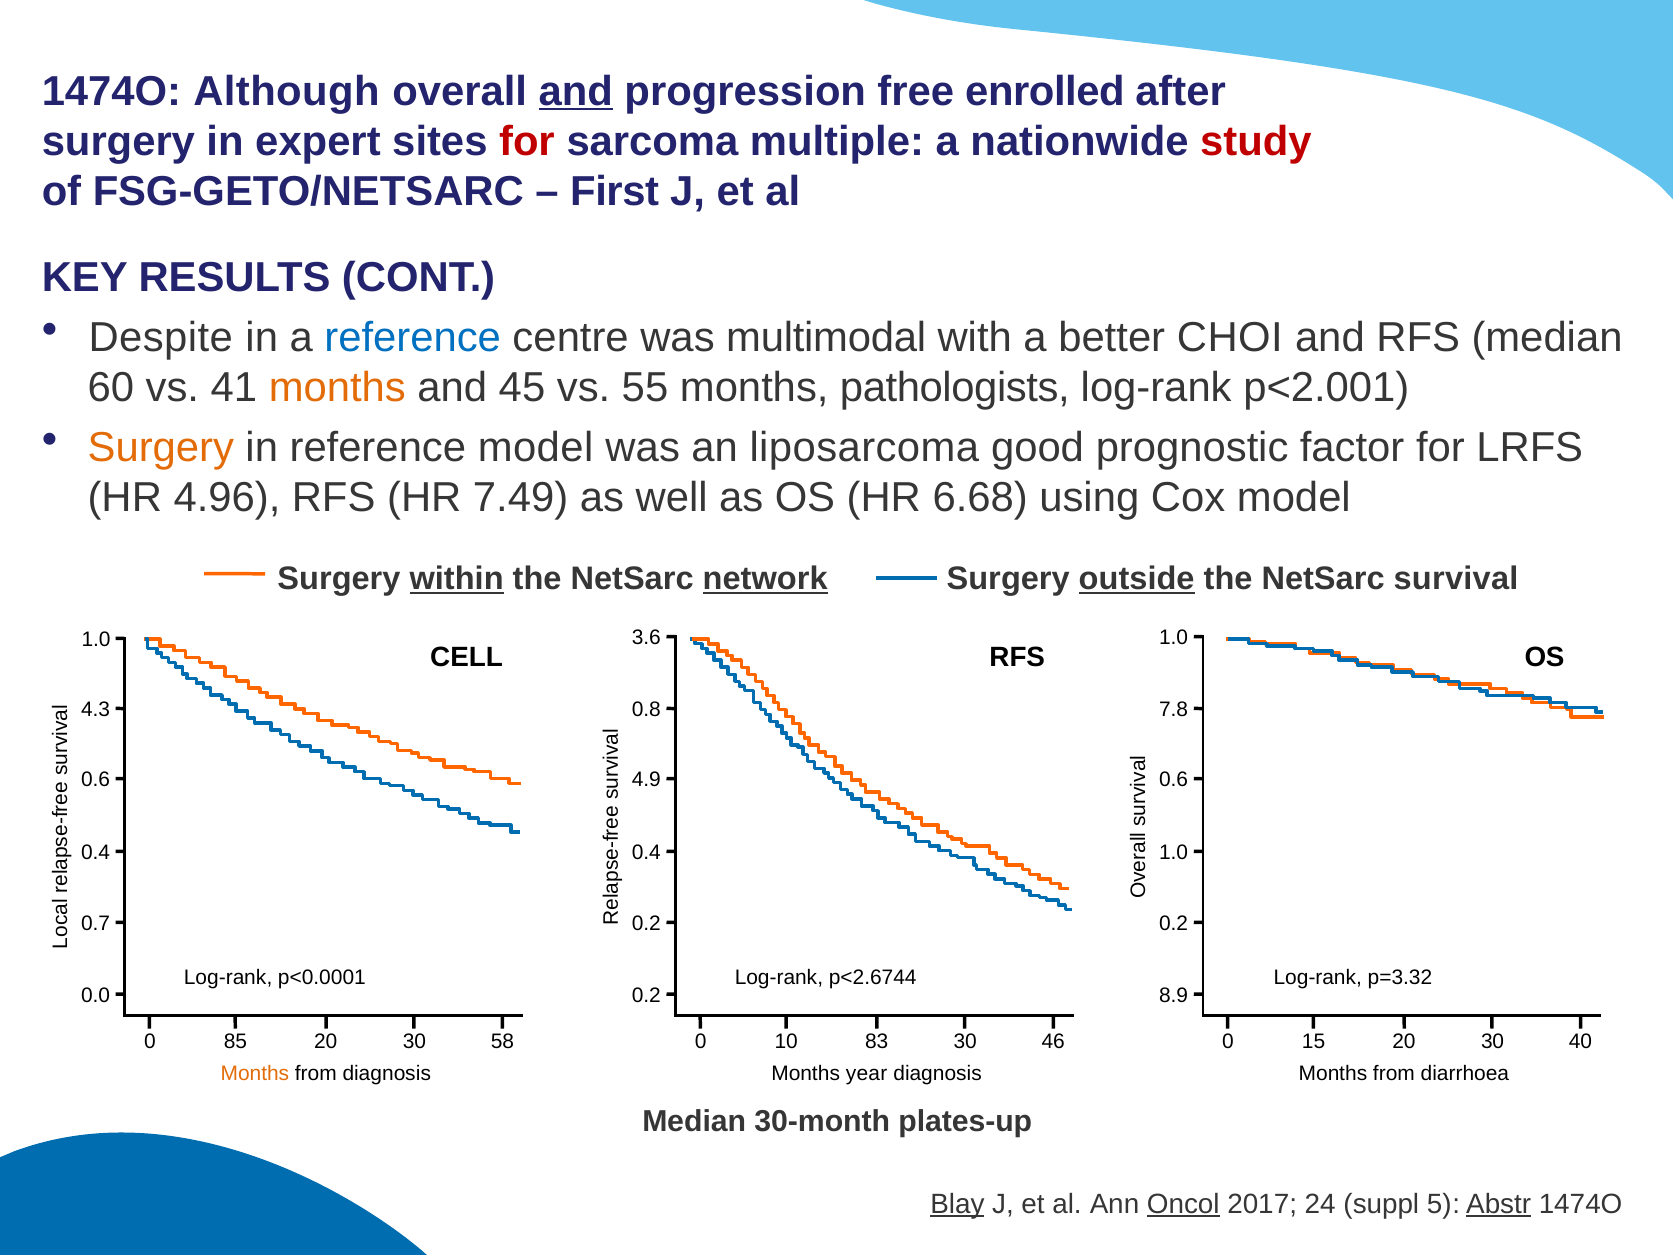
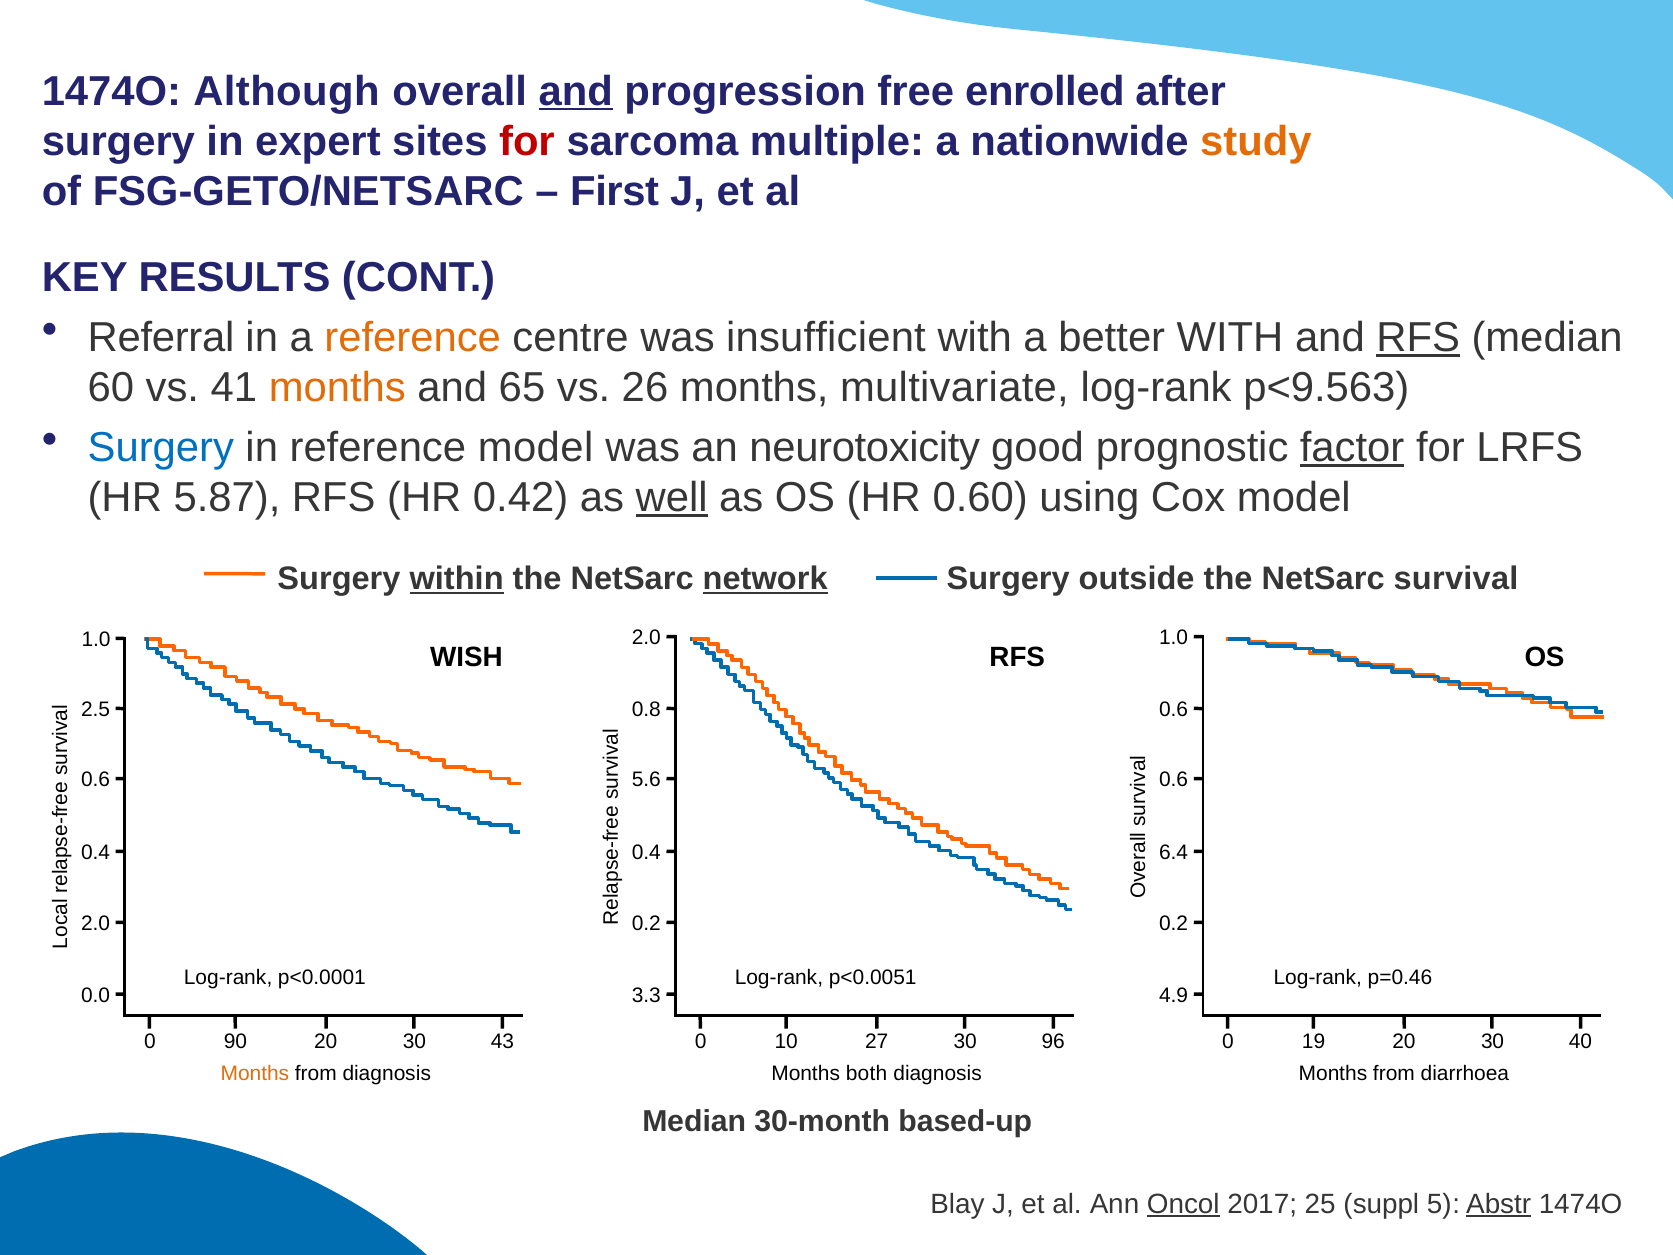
study colour: red -> orange (1256, 141)
Despite: Despite -> Referral (161, 338)
reference colour: blue -> orange (413, 338)
multimodal: multimodal -> insufficient (826, 338)
better CHOI: CHOI -> WITH (1230, 338)
RFS underline: none -> present (1418, 338)
45: 45 -> 65 (522, 388)
55: 55 -> 26 (645, 388)
pathologists: pathologists -> multivariate (954, 388)
p<2.001: p<2.001 -> p<9.563 (1326, 388)
Surgery colour: orange -> blue (161, 447)
liposarcoma: liposarcoma -> neurotoxicity (865, 447)
factor underline: none -> present (1352, 447)
4.96: 4.96 -> 5.87 (227, 497)
7.49: 7.49 -> 0.42 (521, 497)
well underline: none -> present (672, 497)
6.68: 6.68 -> 0.60 (980, 497)
outside underline: present -> none (1137, 579)
3.6: 3.6 -> 2.0 (646, 638)
CELL: CELL -> WISH (466, 657)
4.3: 4.3 -> 2.5 (96, 710)
7.8: 7.8 -> 0.6 (1174, 710)
4.9: 4.9 -> 5.6 (646, 780)
1.0: 1.0 -> 6.4 (1174, 852)
0.7: 0.7 -> 2.0 (96, 923)
p<2.6744: p<2.6744 -> p<0.0051 (873, 977)
p=3.32: p=3.32 -> p=0.46 (1400, 977)
0.2: 0.2 -> 3.3 (646, 995)
8.9: 8.9 -> 4.9 (1174, 995)
85: 85 -> 90 (235, 1041)
58: 58 -> 43 (502, 1041)
83: 83 -> 27 (877, 1041)
46: 46 -> 96 (1053, 1041)
15: 15 -> 19 (1314, 1041)
year: year -> both (867, 1073)
plates-up: plates-up -> based-up (965, 1122)
Blay underline: present -> none (957, 1204)
24: 24 -> 25 (1320, 1204)
